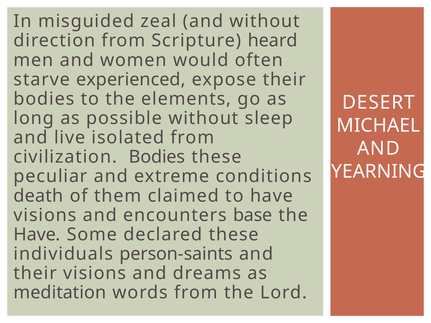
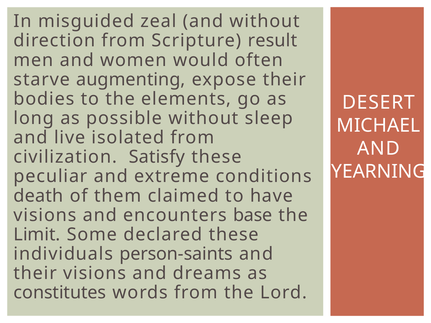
heard: heard -> result (273, 41)
experienced: experienced -> augmenting (131, 80)
civilization Bodies: Bodies -> Satisfy (157, 157)
Have: Have -> Limit (37, 235)
meditation: meditation -> constitutes (60, 293)
